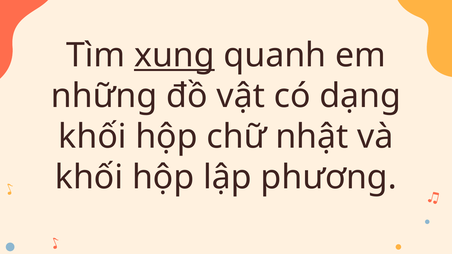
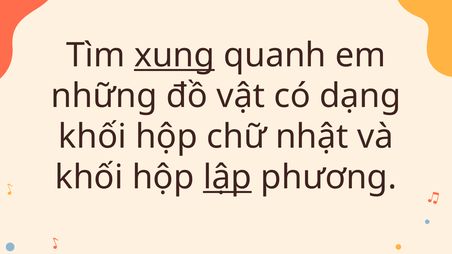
lập underline: none -> present (227, 177)
